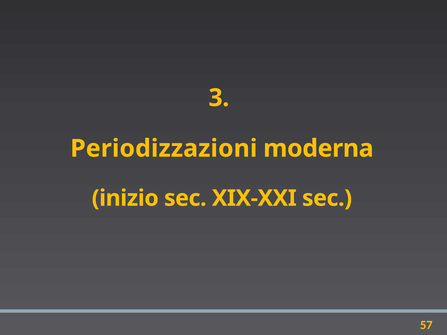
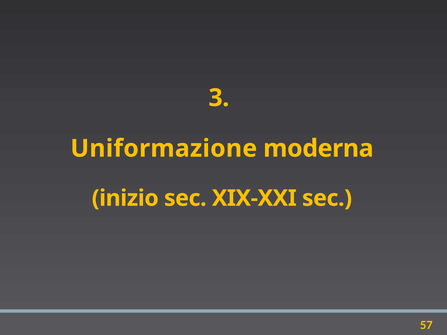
Periodizzazioni: Periodizzazioni -> Uniformazione (164, 149)
